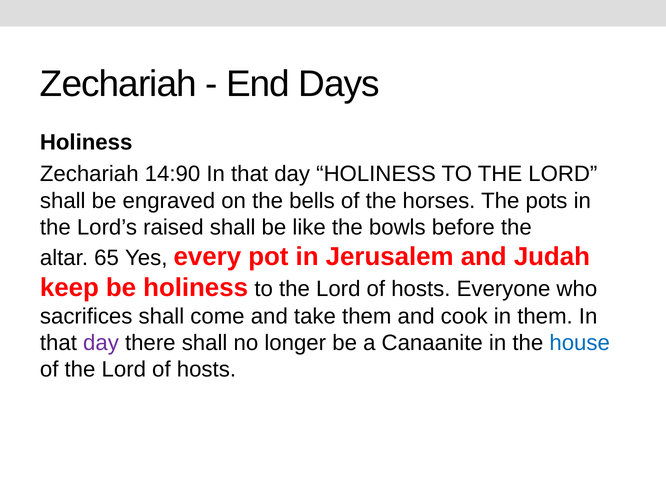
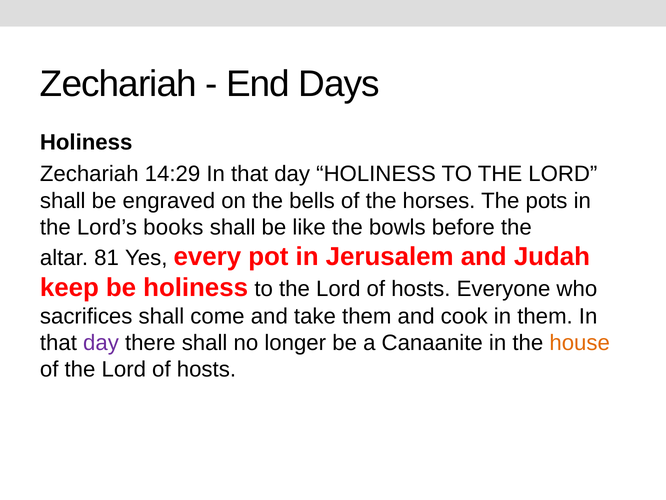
14:90: 14:90 -> 14:29 (172, 174)
raised: raised -> books (173, 227)
65: 65 -> 81 (107, 257)
house colour: blue -> orange (580, 343)
